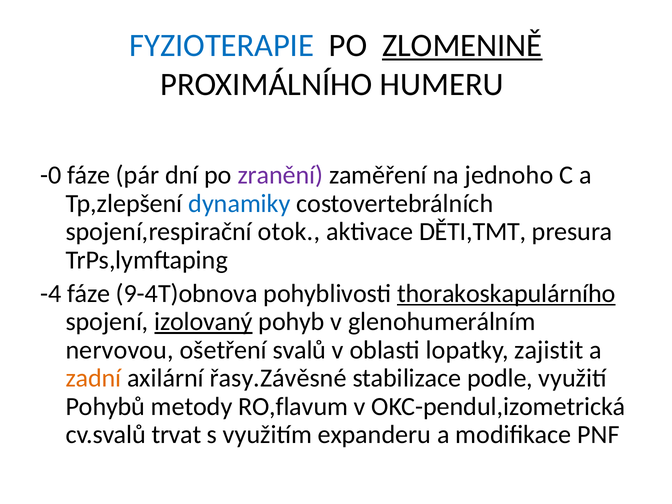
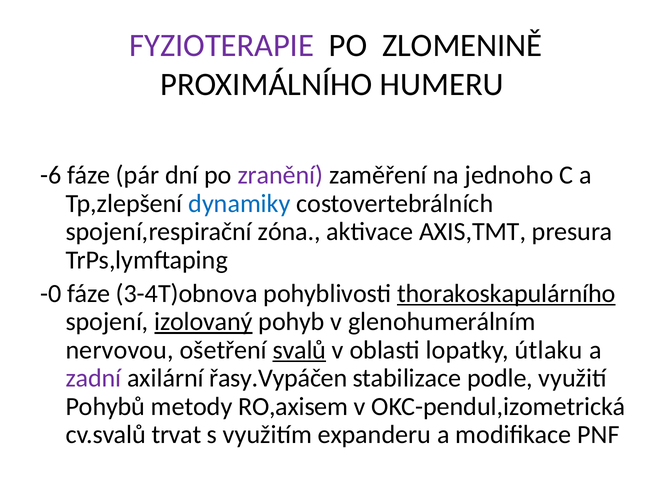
FYZIOTERAPIE colour: blue -> purple (222, 45)
ZLOMENINĚ underline: present -> none (462, 45)
-0: -0 -> -6 (51, 175)
otok: otok -> zóna (289, 232)
DĚTI,TMT: DĚTI,TMT -> AXIS,TMT (473, 232)
-4: -4 -> -0 (51, 294)
9-4T)obnova: 9-4T)obnova -> 3-4T)obnova (187, 294)
svalů underline: none -> present (299, 350)
zajistit: zajistit -> útlaku (549, 350)
zadní colour: orange -> purple (93, 378)
řasy.Závěsné: řasy.Závěsné -> řasy.Vypáčen (278, 378)
RO,flavum: RO,flavum -> RO,axisem (293, 406)
